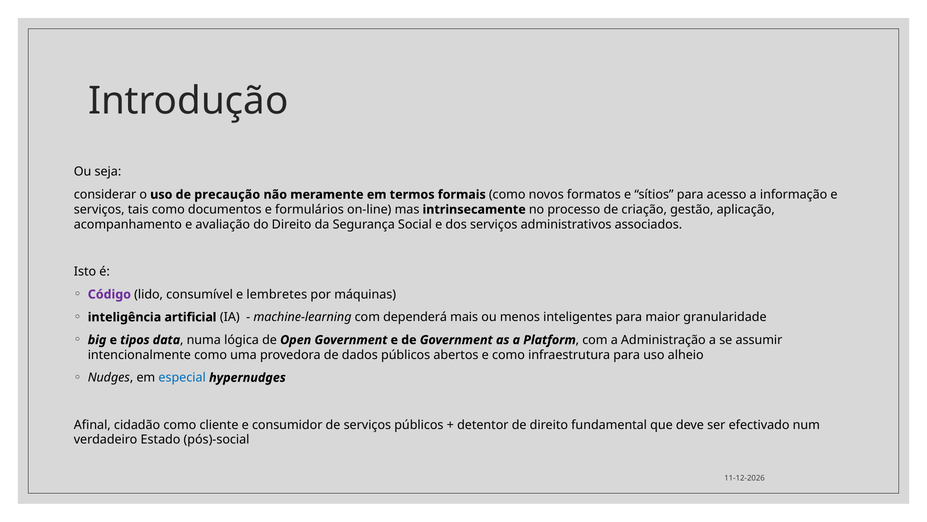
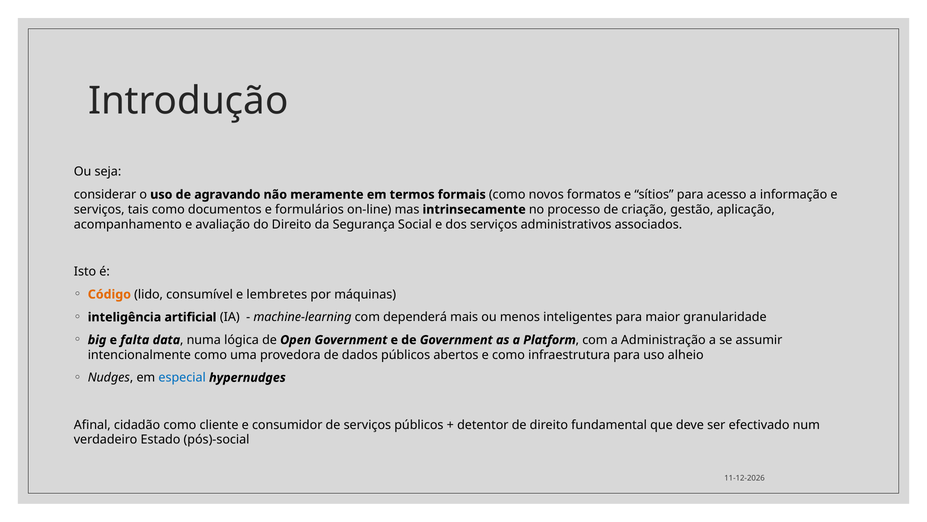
precaução: precaução -> agravando (227, 194)
Código colour: purple -> orange (109, 294)
tipos: tipos -> falta (135, 340)
